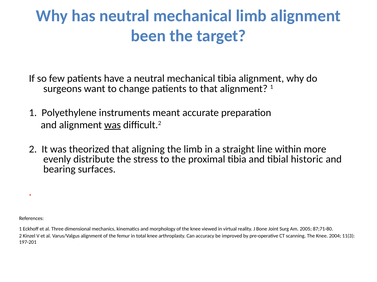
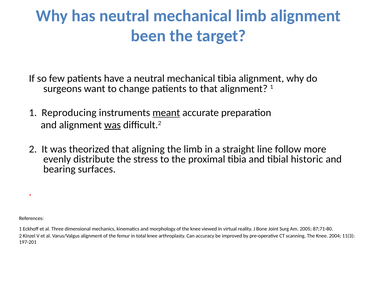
Polyethylene: Polyethylene -> Reproducing (69, 113)
meant underline: none -> present (166, 113)
within: within -> follow (288, 150)
